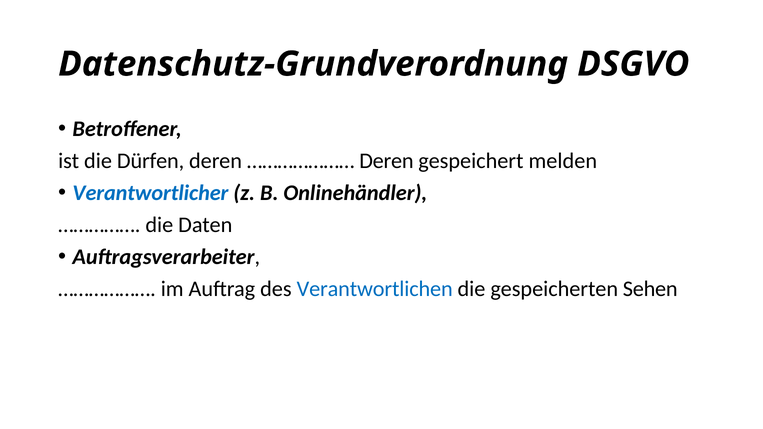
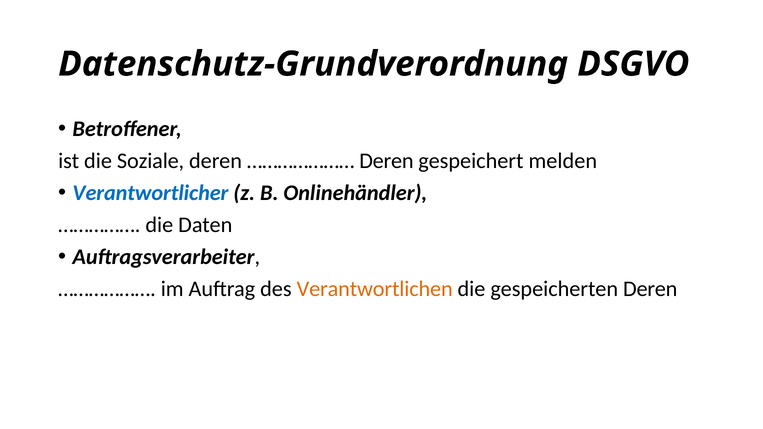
Dürfen: Dürfen -> Soziale (151, 161)
Verantwortlichen colour: blue -> orange (375, 289)
gespeicherten Sehen: Sehen -> Deren (650, 289)
